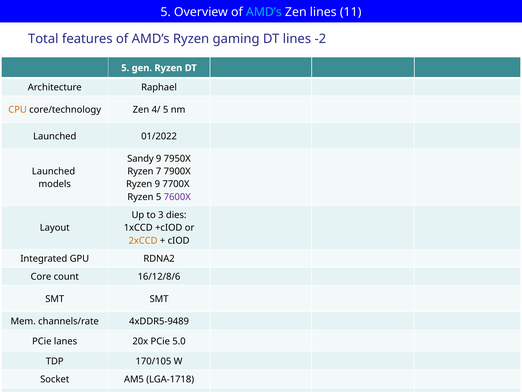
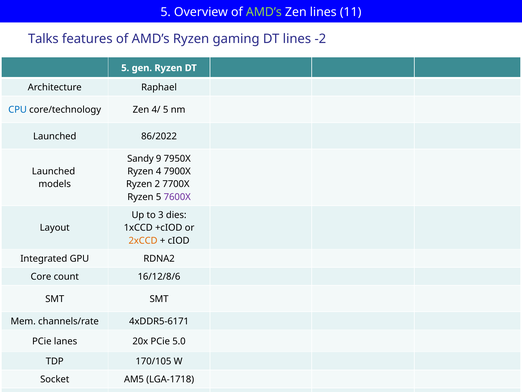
AMD’s colour: light blue -> light green (264, 12)
Total: Total -> Talks (43, 39)
CPU colour: orange -> blue (18, 110)
01/2022: 01/2022 -> 86/2022 (159, 136)
7: 7 -> 4 (159, 171)
Ryzen 9: 9 -> 2 (157, 184)
4xDDR5-9489: 4xDDR5-9489 -> 4xDDR5-6171 (159, 321)
